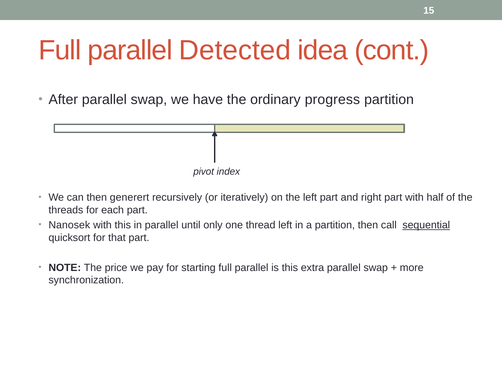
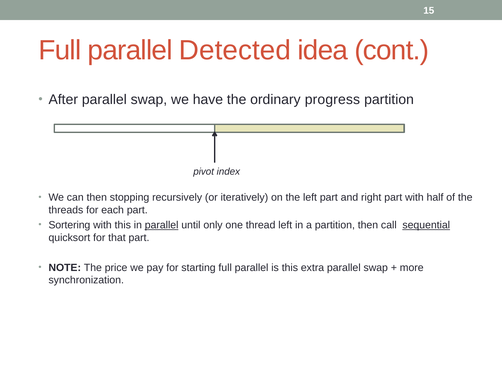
generert: generert -> stopping (130, 198)
Nanosek: Nanosek -> Sortering (69, 225)
parallel underline: none -> present (162, 225)
